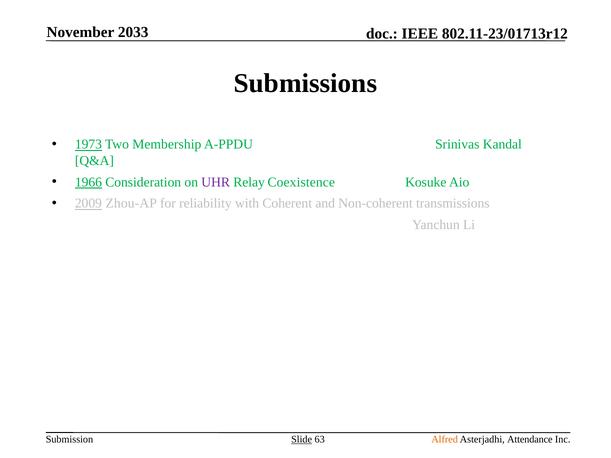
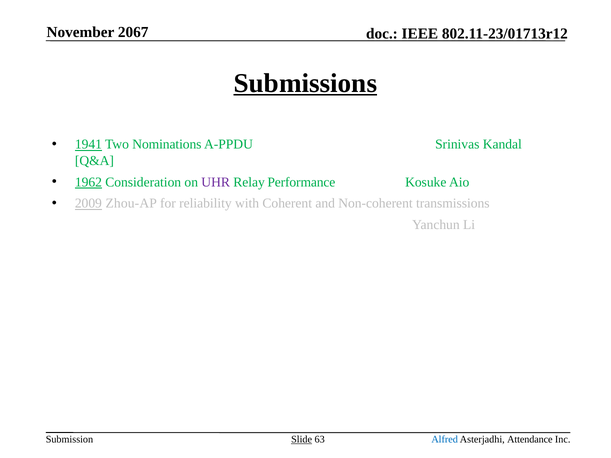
2033: 2033 -> 2067 (133, 32)
Submissions underline: none -> present (305, 83)
1973: 1973 -> 1941 (88, 145)
Membership: Membership -> Nominations (167, 145)
1966: 1966 -> 1962 (88, 182)
Coexistence: Coexistence -> Performance (301, 182)
Alfred colour: orange -> blue (445, 439)
